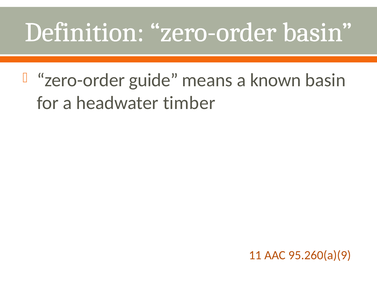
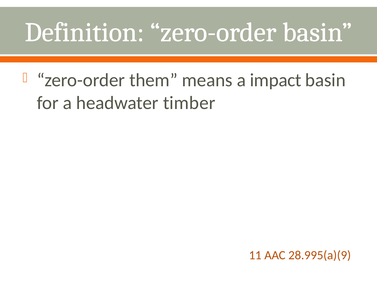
guide: guide -> them (153, 80)
known: known -> impact (276, 80)
95.260(a)(9: 95.260(a)(9 -> 28.995(a)(9 (320, 256)
